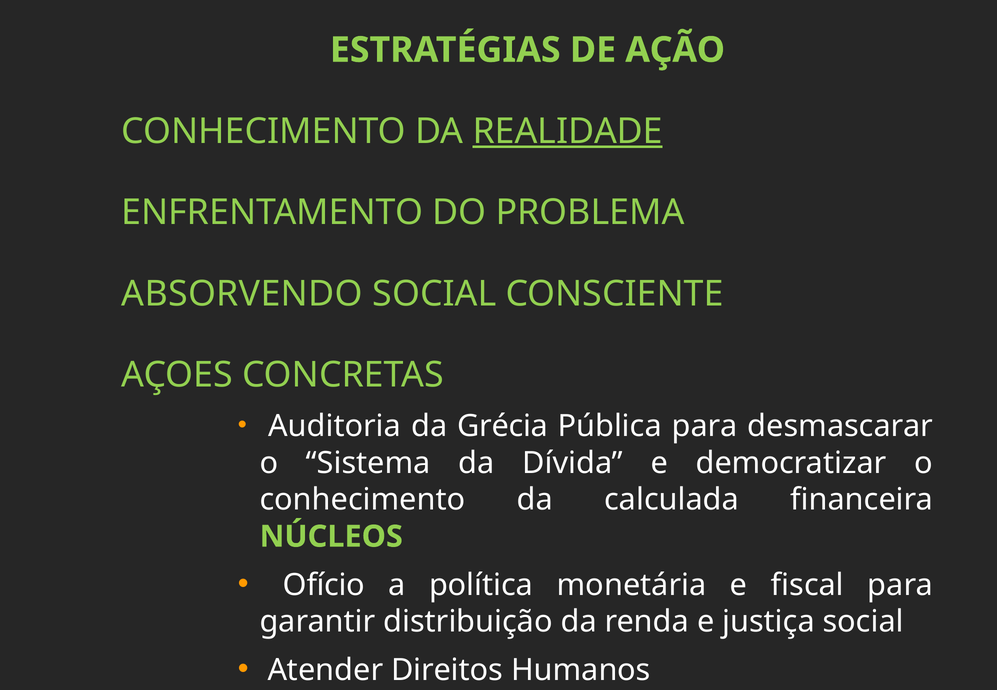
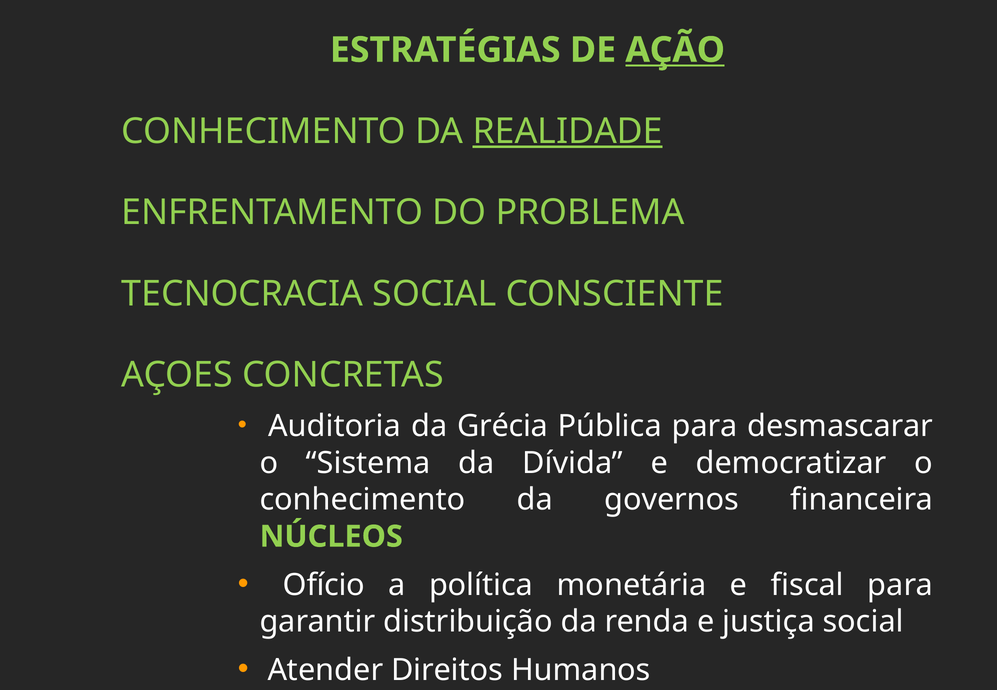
AÇÃO underline: none -> present (675, 50)
ABSORVENDO: ABSORVENDO -> TECNOCRACIA (242, 294)
calculada: calculada -> governos (672, 500)
